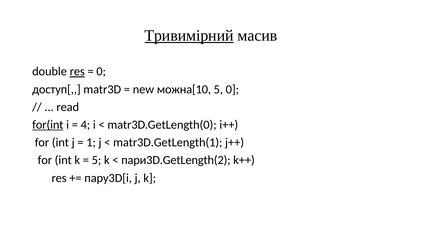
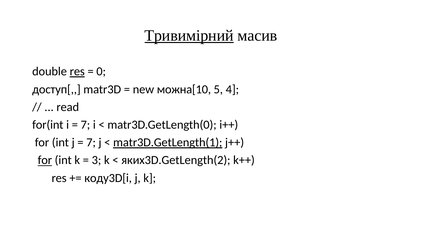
5 0: 0 -> 4 (232, 89)
for(int underline: present -> none (48, 124)
4: 4 -> 7 (85, 124)
1: 1 -> 7 (91, 142)
matr3D.GetLength(1 underline: none -> present (168, 142)
for underline: none -> present (45, 160)
5: 5 -> 3 (96, 160)
пари3D.GetLength(2: пари3D.GetLength(2 -> яких3D.GetLength(2 (176, 160)
пару3D[i: пару3D[i -> коду3D[i (108, 178)
